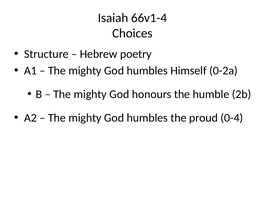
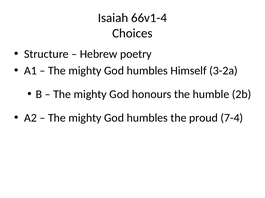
0-2a: 0-2a -> 3-2a (224, 71)
0-4: 0-4 -> 7-4 (232, 118)
